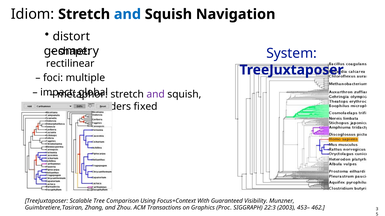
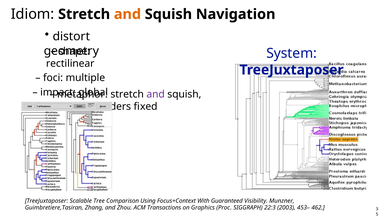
and colour: blue -> orange (127, 14)
